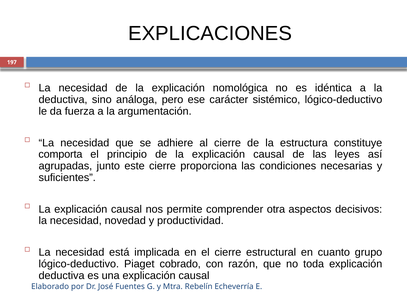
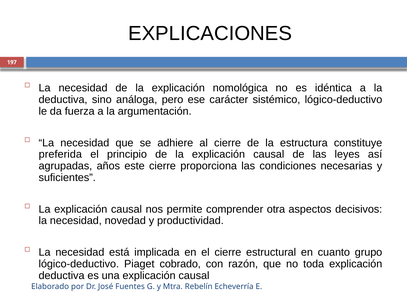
comporta: comporta -> preferida (60, 155)
junto: junto -> años (108, 166)
